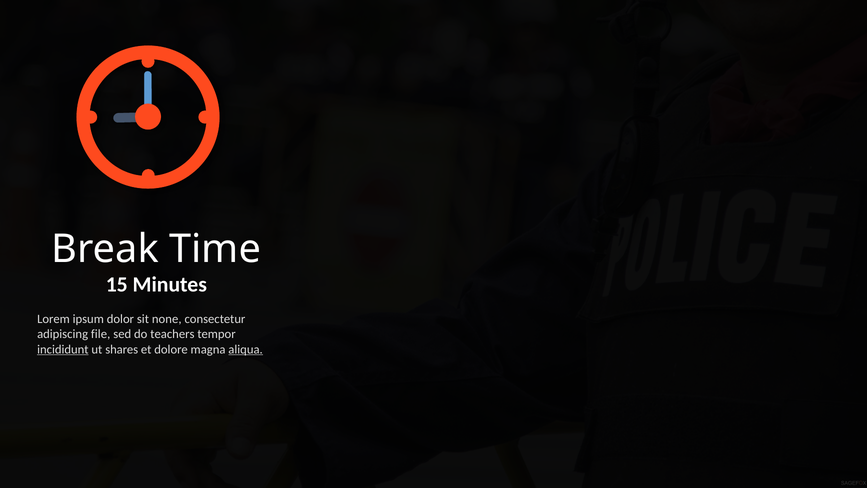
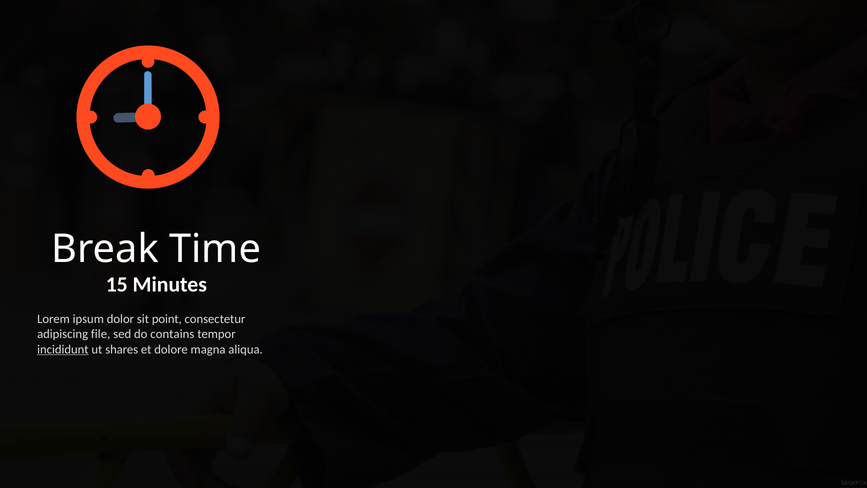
none: none -> point (167, 319)
teachers: teachers -> contains (172, 334)
aliqua underline: present -> none (246, 349)
